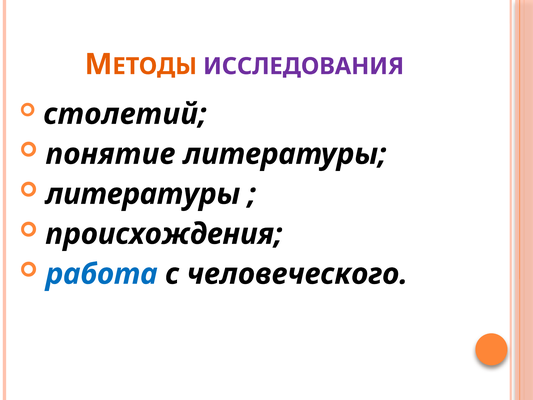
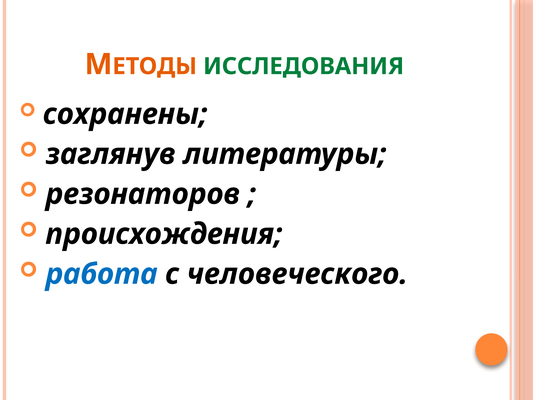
ИССЛЕДОВАНИЯ colour: purple -> green (304, 66)
столетий: столетий -> сохранены (125, 114)
понятие: понятие -> заглянув (110, 154)
литературы: литературы -> резонаторов (143, 194)
